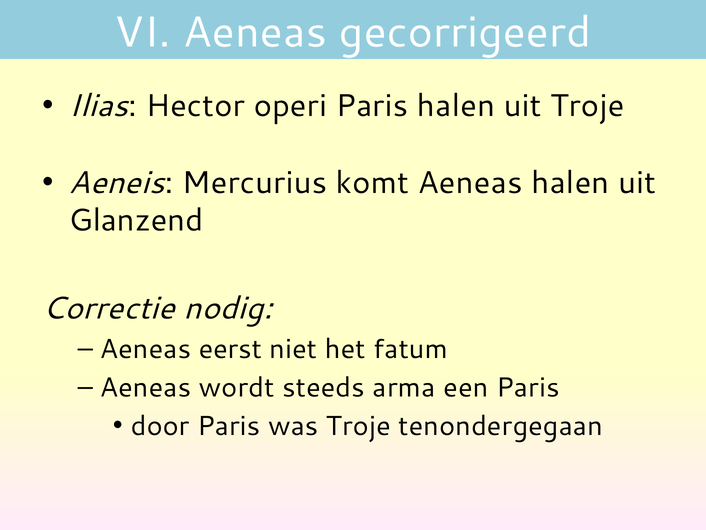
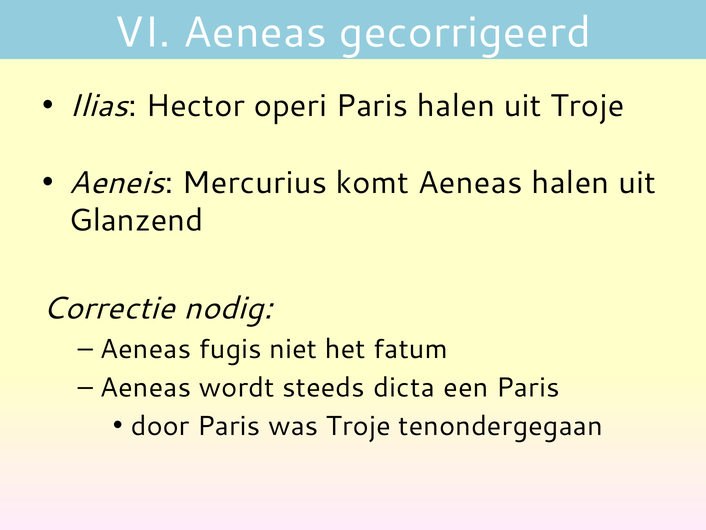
eerst: eerst -> fugis (230, 349)
arma: arma -> dicta (404, 387)
